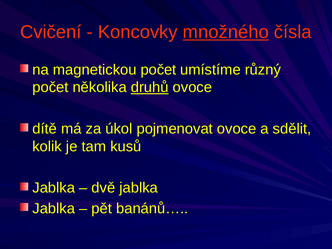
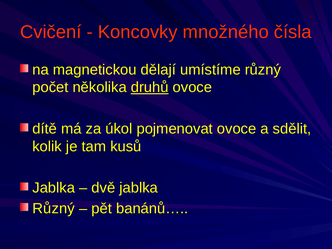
množného underline: present -> none (226, 32)
magnetickou počet: počet -> dělají (158, 70)
Jablka: Jablka -> Různý (54, 208)
